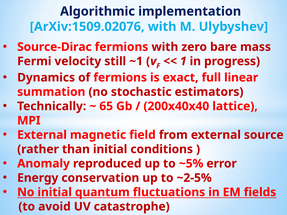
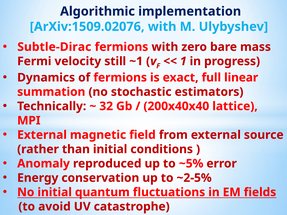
Source-Dirac: Source-Dirac -> Subtle-Dirac (54, 47)
65: 65 -> 32 (106, 106)
